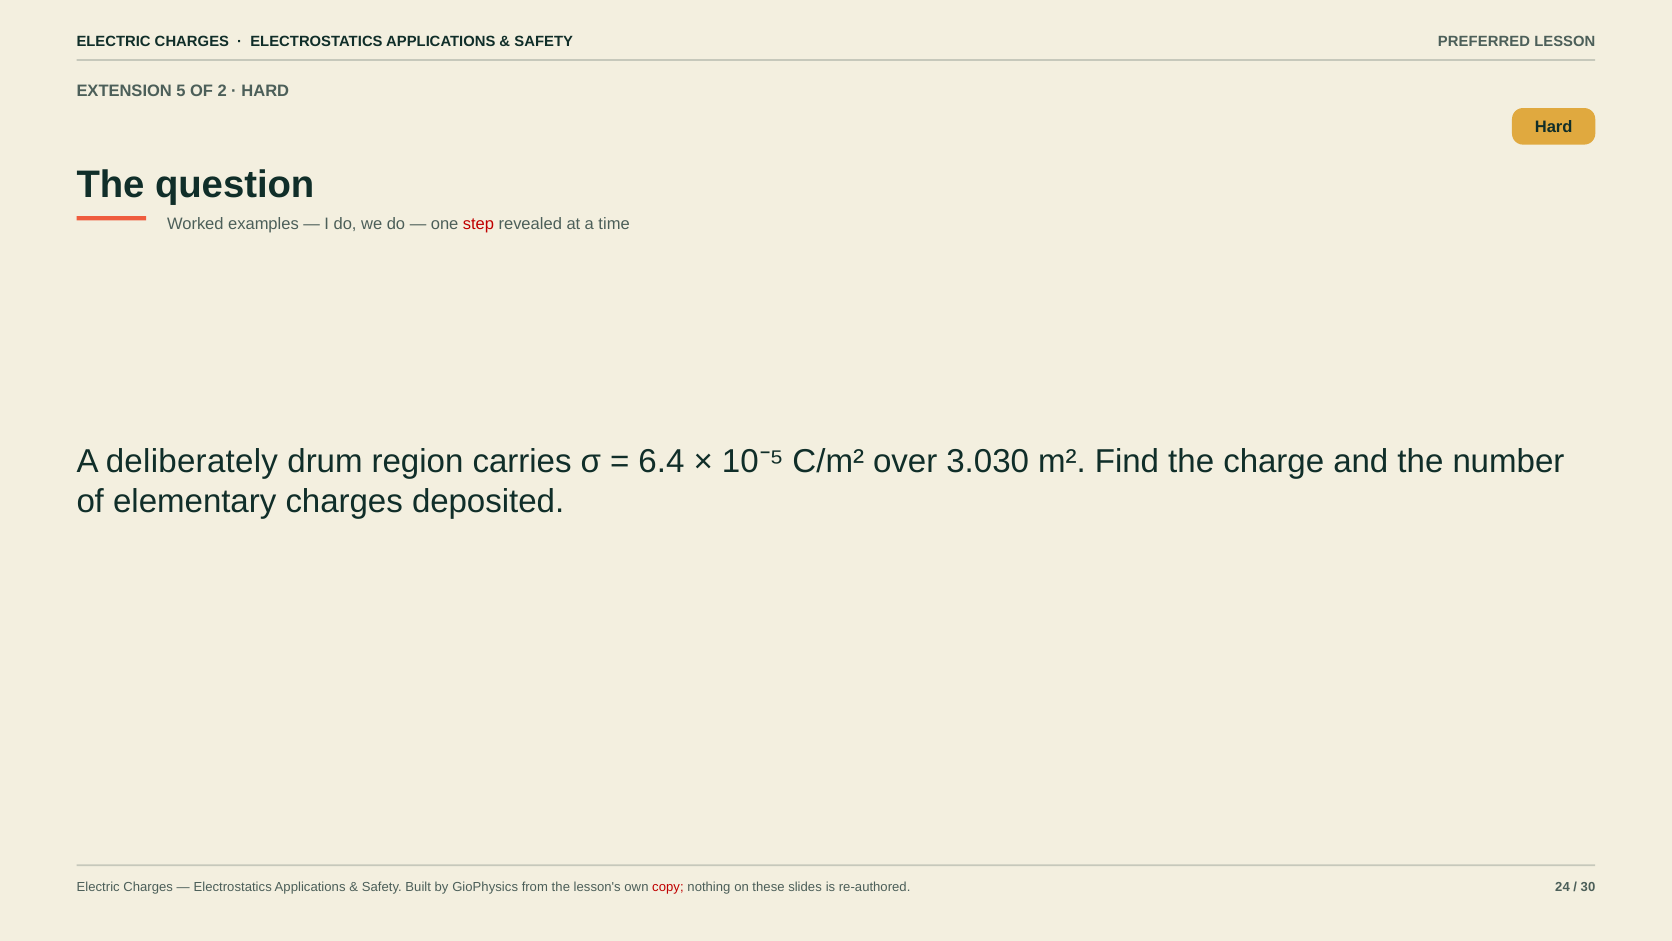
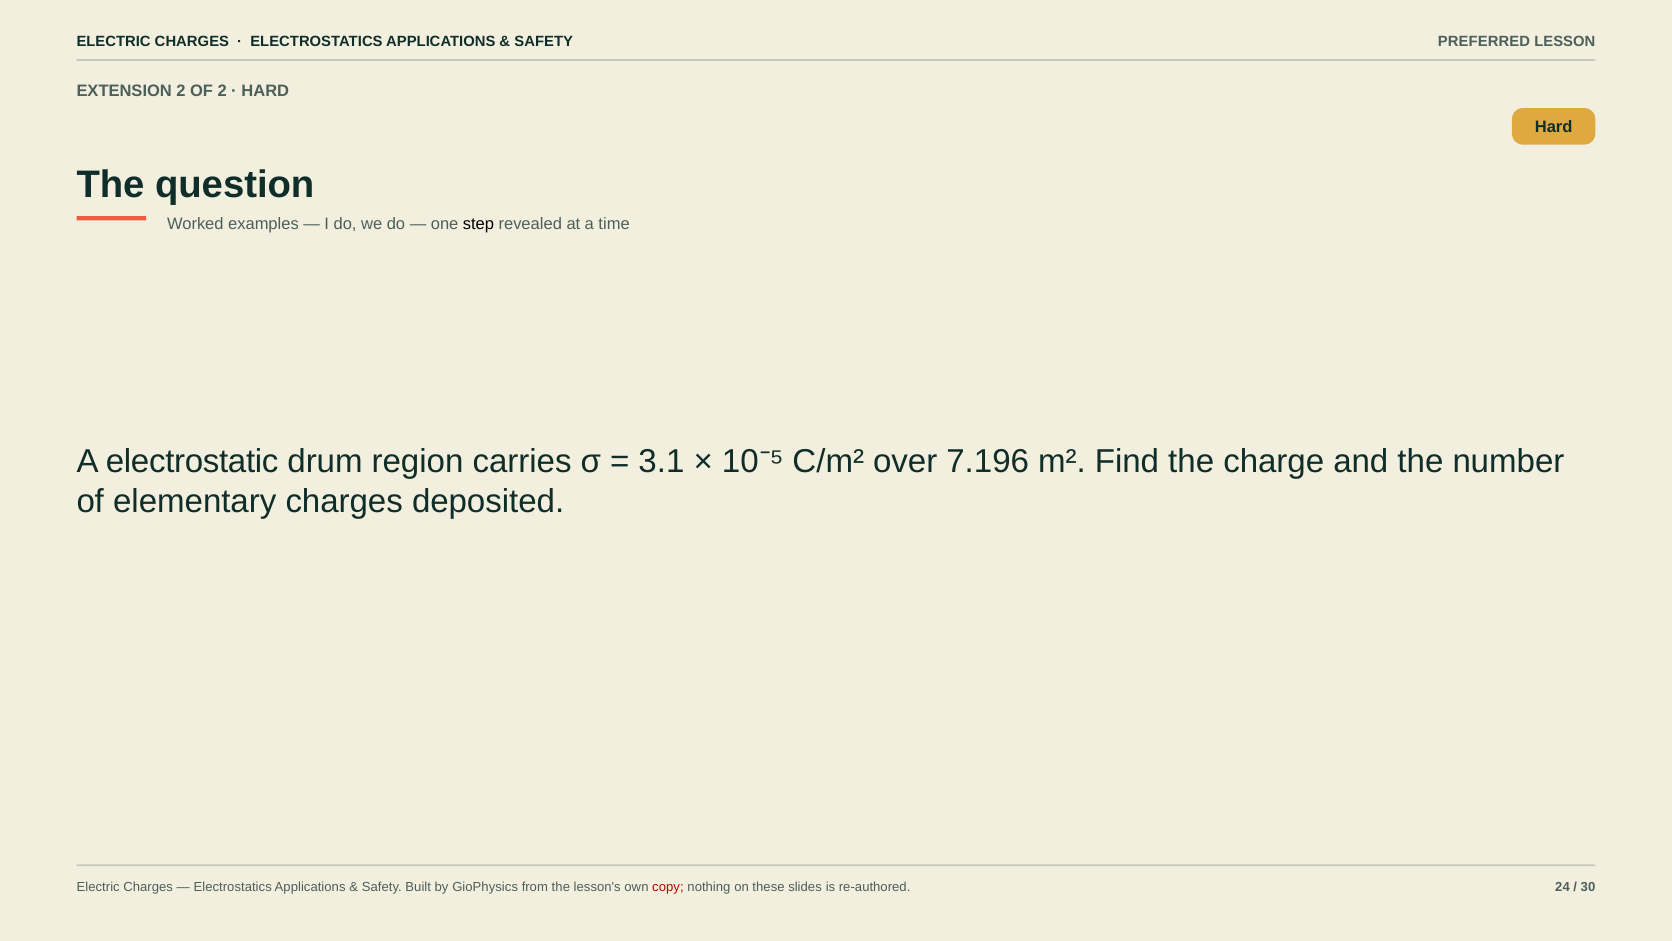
EXTENSION 5: 5 -> 2 (181, 91)
step colour: red -> black (478, 224)
deliberately: deliberately -> electrostatic (192, 462)
6.4: 6.4 -> 3.1 (661, 462)
3.030: 3.030 -> 7.196 (988, 462)
